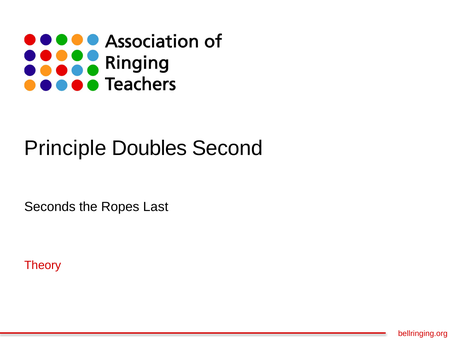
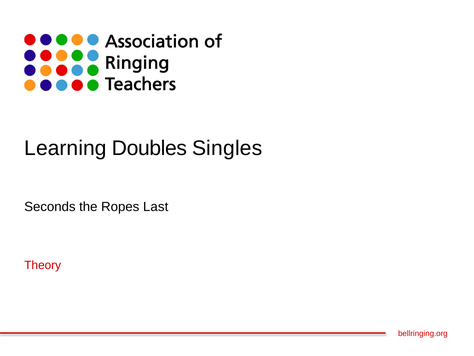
Principle: Principle -> Learning (65, 148)
Second: Second -> Singles (227, 148)
